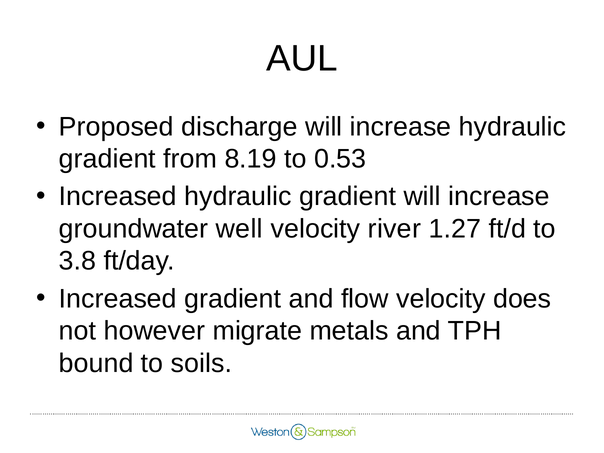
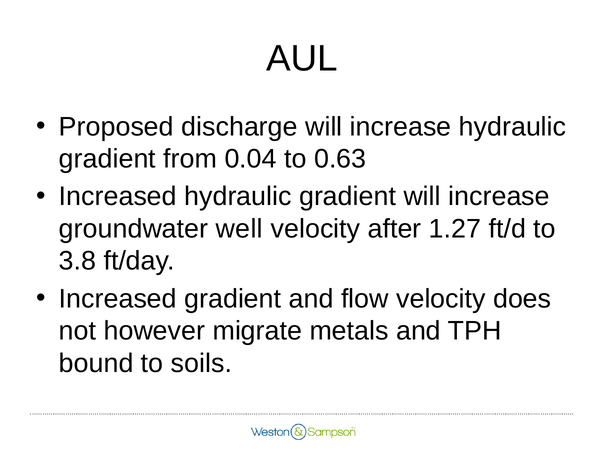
8.19: 8.19 -> 0.04 (251, 159)
0.53: 0.53 -> 0.63 (340, 159)
river: river -> after (395, 229)
